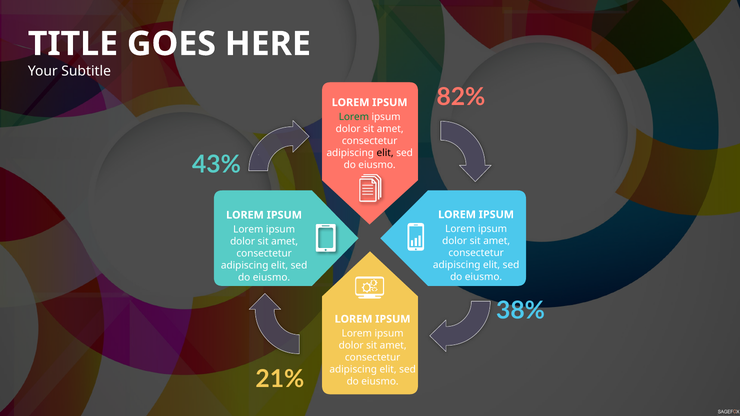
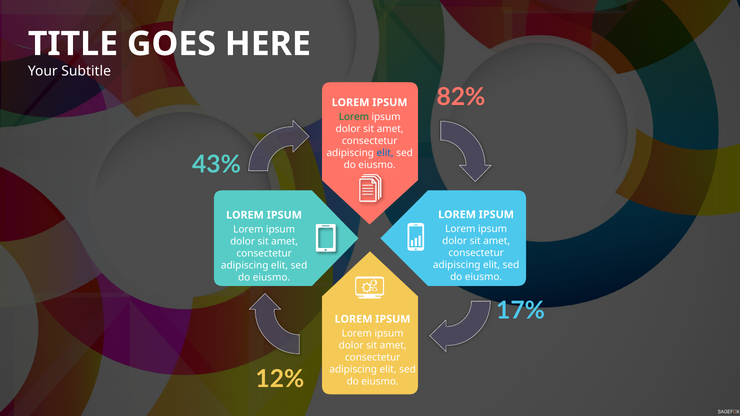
elit colour: black -> blue (385, 153)
38%: 38% -> 17% (521, 311)
21%: 21% -> 12% (280, 379)
